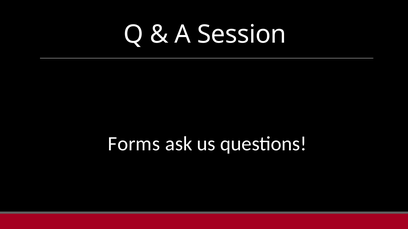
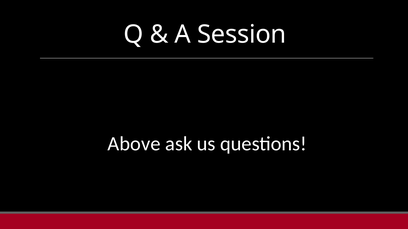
Forms: Forms -> Above (134, 144)
